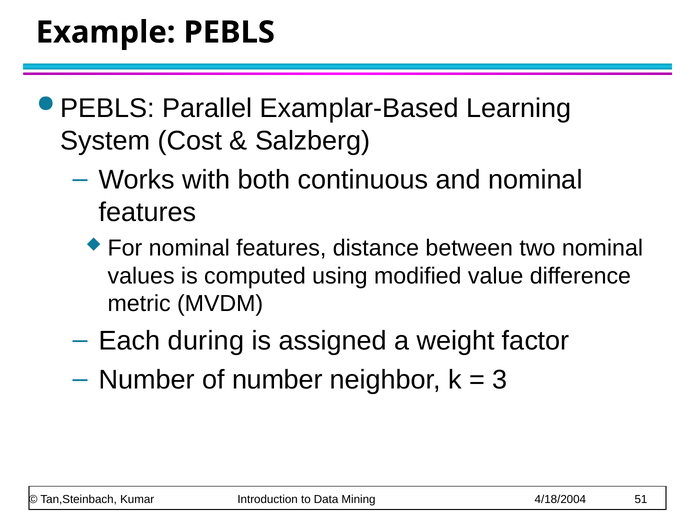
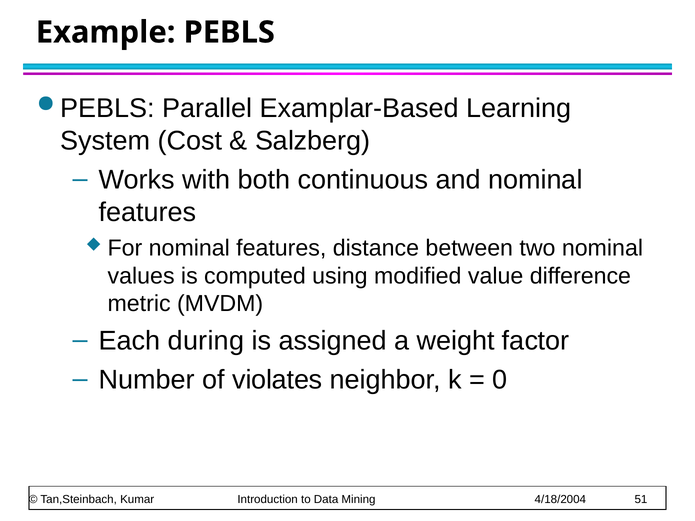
of number: number -> violates (277, 380)
3: 3 -> 0 (500, 380)
